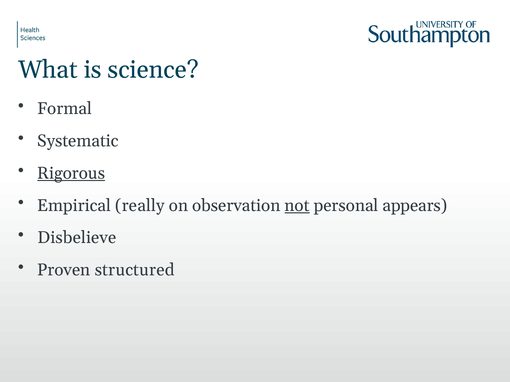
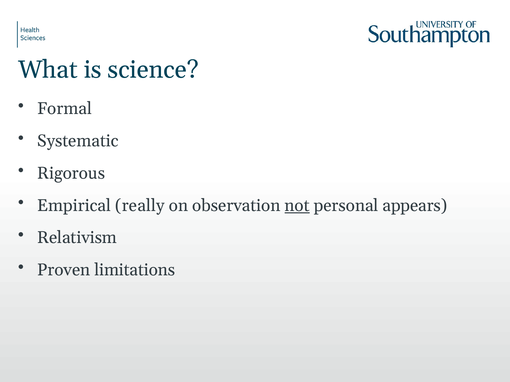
Rigorous underline: present -> none (71, 173)
Disbelieve: Disbelieve -> Relativism (77, 238)
structured: structured -> limitations (135, 270)
